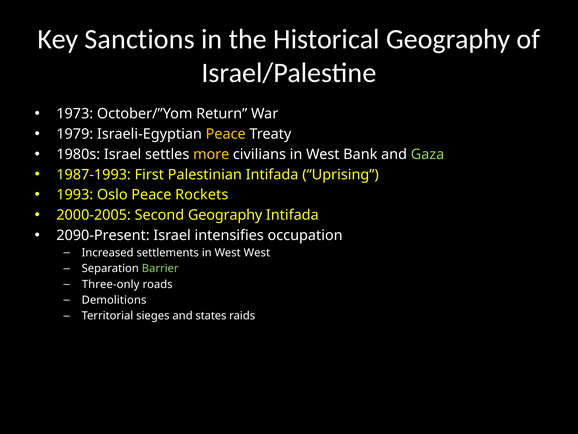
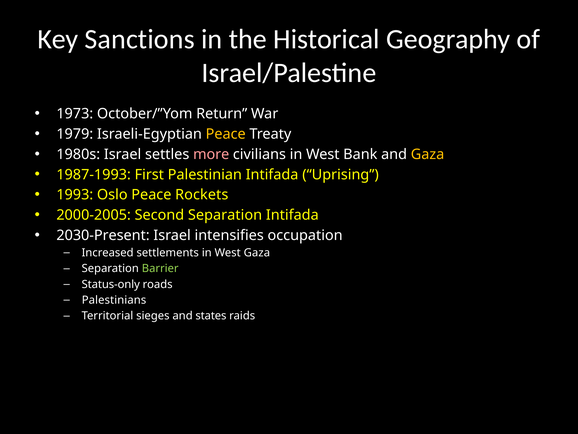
more colour: yellow -> pink (211, 154)
Gaza colour: light green -> yellow (428, 154)
Second Geography: Geography -> Separation (225, 215)
2090-Present: 2090-Present -> 2030-Present (103, 235)
West West: West -> Gaza (257, 253)
Three-only: Three-only -> Status-only (111, 284)
Demolitions: Demolitions -> Palestinians (114, 300)
